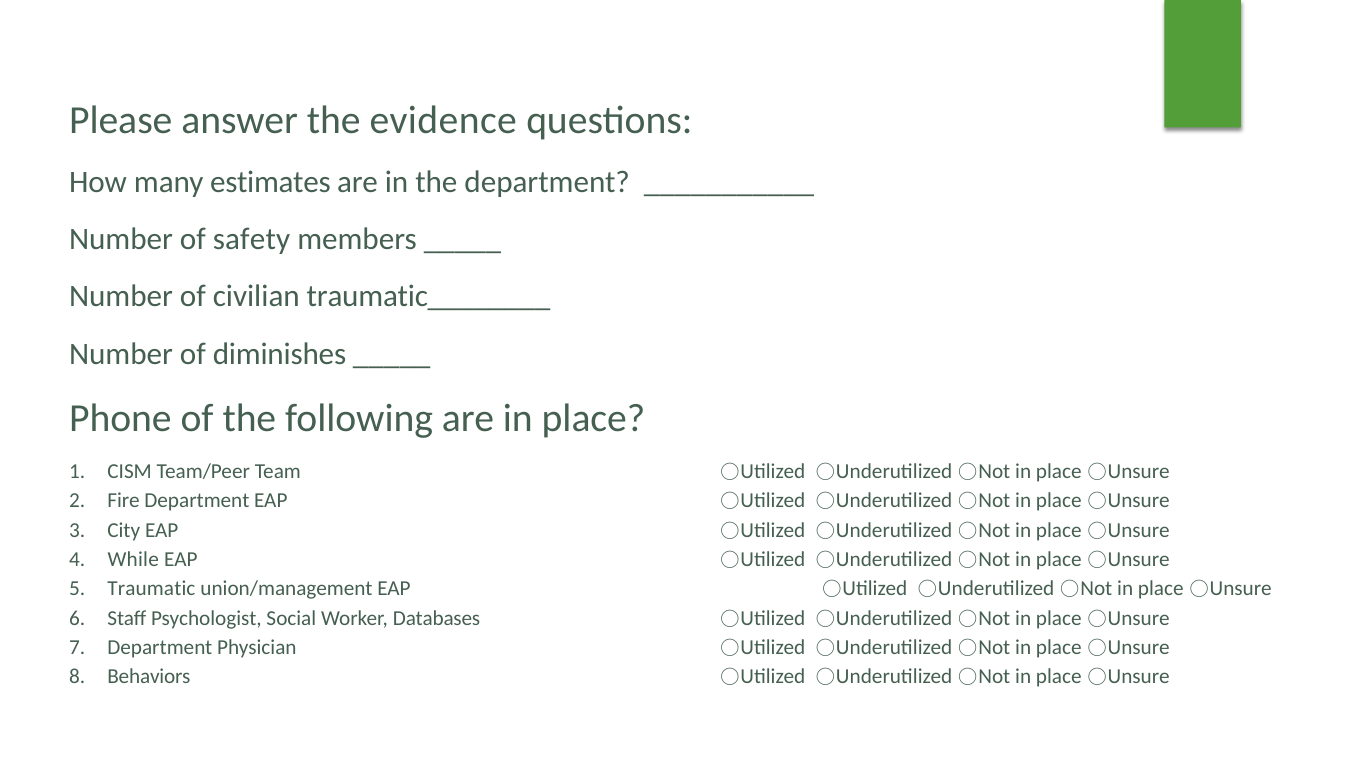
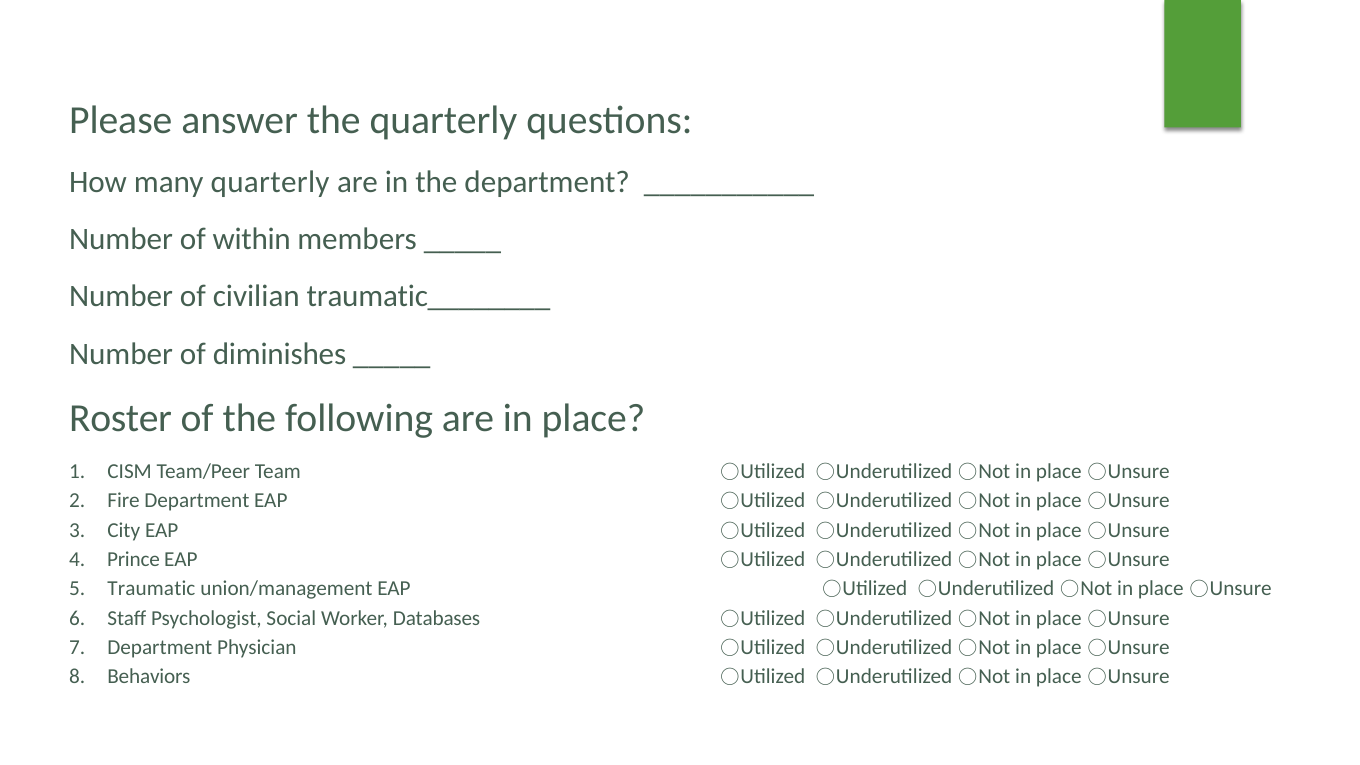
the evidence: evidence -> quarterly (443, 121)
many estimates: estimates -> quarterly (270, 182)
safety: safety -> within (252, 240)
Phone: Phone -> Roster (121, 418)
While: While -> Prince (133, 559)
